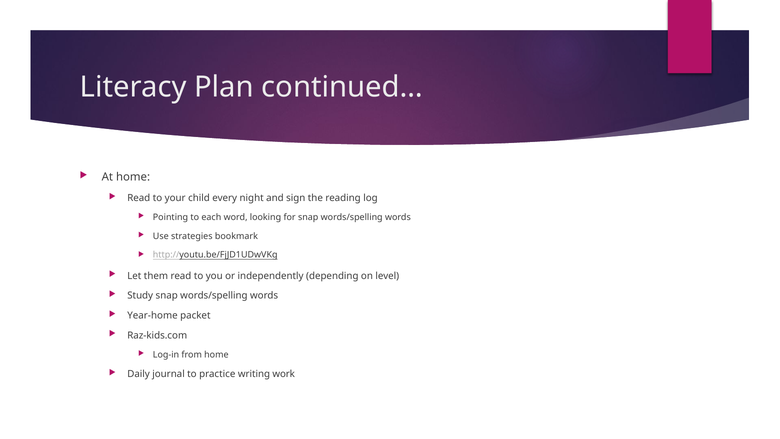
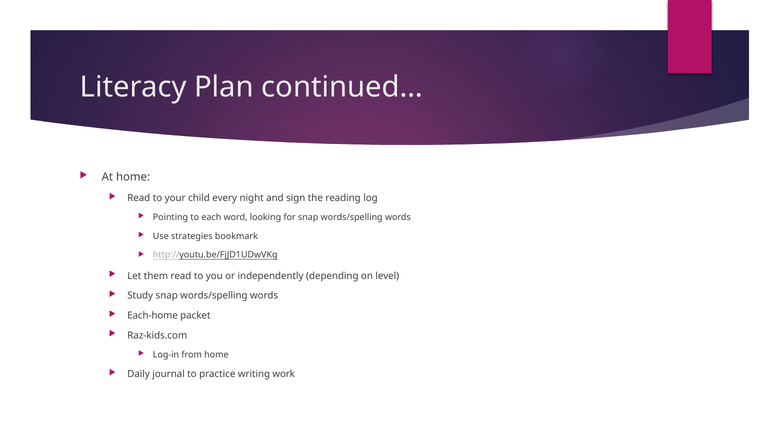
Year-home: Year-home -> Each-home (153, 315)
